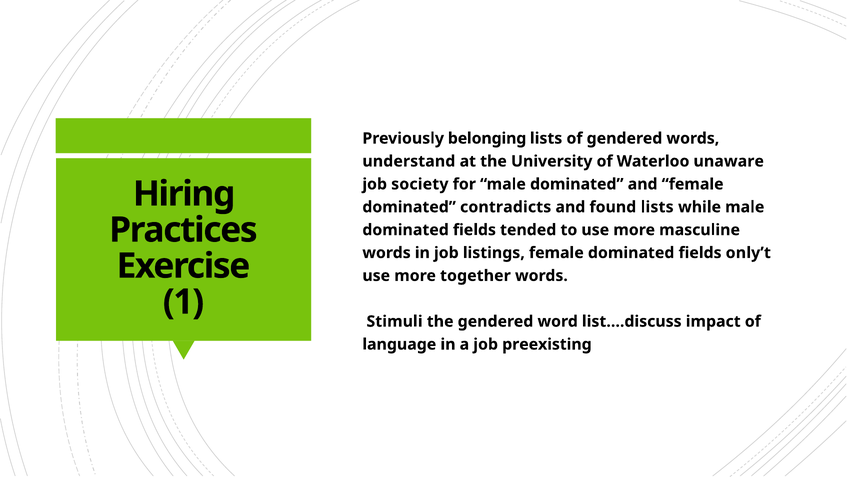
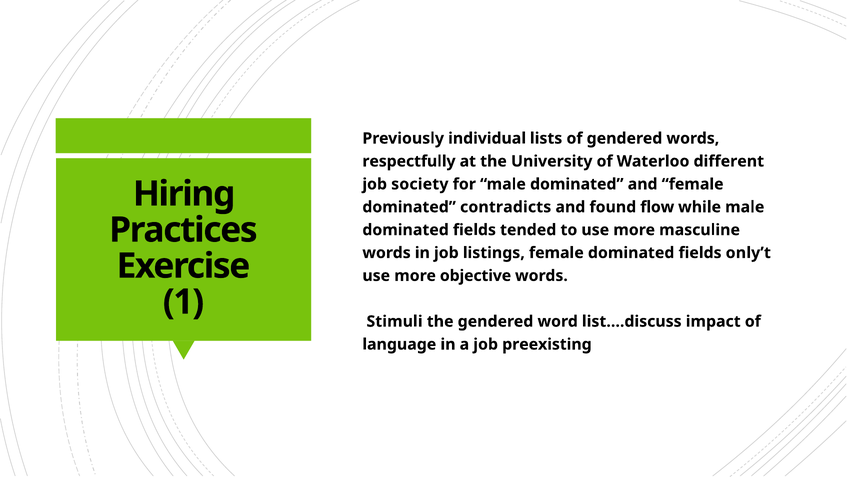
belonging: belonging -> individual (487, 138)
understand: understand -> respectfully (409, 161)
unaware: unaware -> different (729, 161)
found lists: lists -> flow (657, 207)
together: together -> objective (476, 276)
